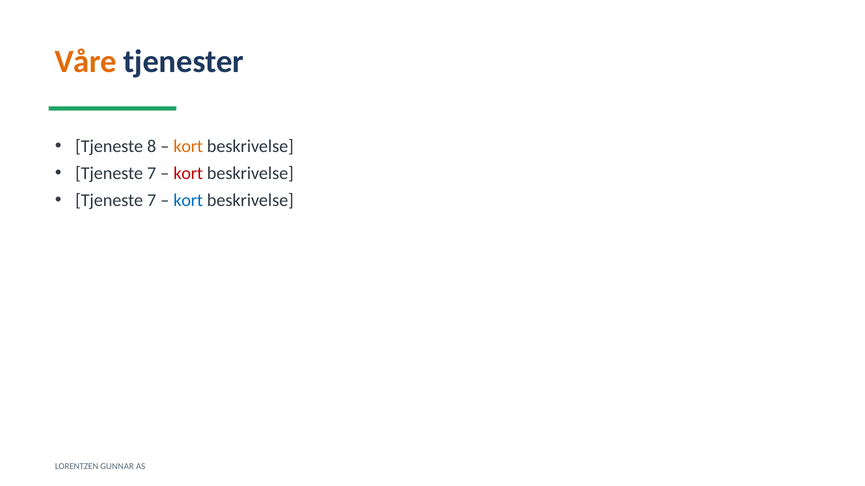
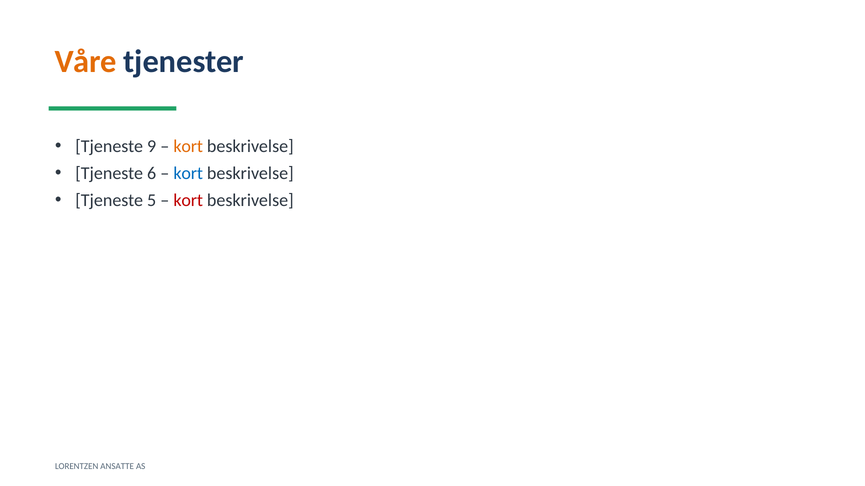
8: 8 -> 9 (152, 147)
7: 7 -> 6 (152, 174)
kort colour: red -> blue (188, 174)
7: 7 -> 5 (152, 201)
kort colour: blue -> red (188, 201)
GUNNAR: GUNNAR -> ANSATTE (117, 467)
